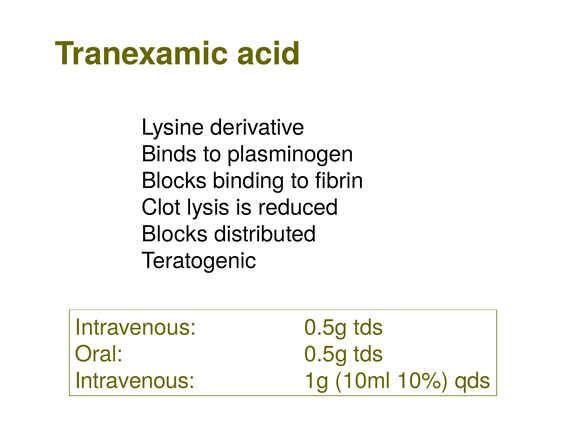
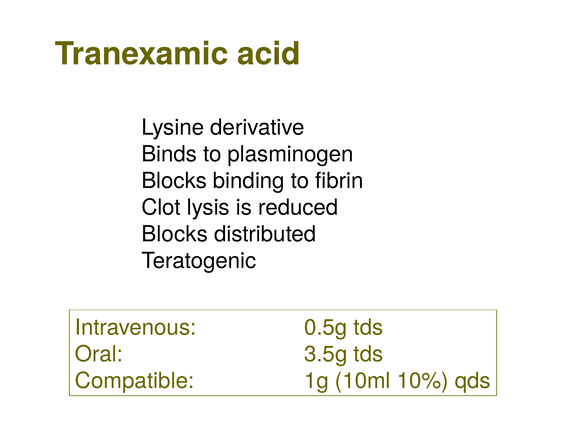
Oral 0.5g: 0.5g -> 3.5g (326, 355)
Intravenous: Intravenous -> Compatible (135, 382)
